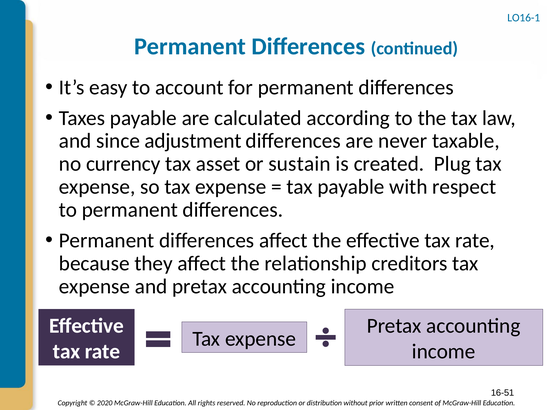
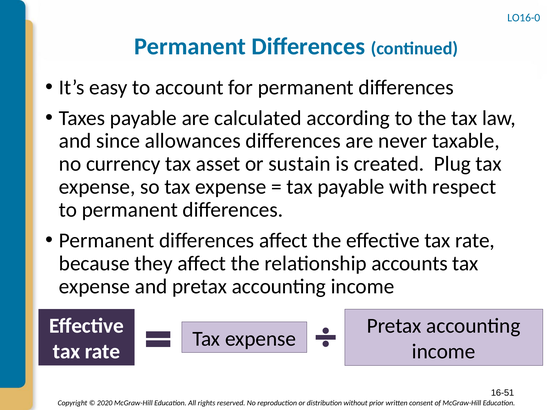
LO16-1: LO16-1 -> LO16-0 (524, 18)
adjustment: adjustment -> allowances (193, 141)
creditors: creditors -> accounts (410, 264)
